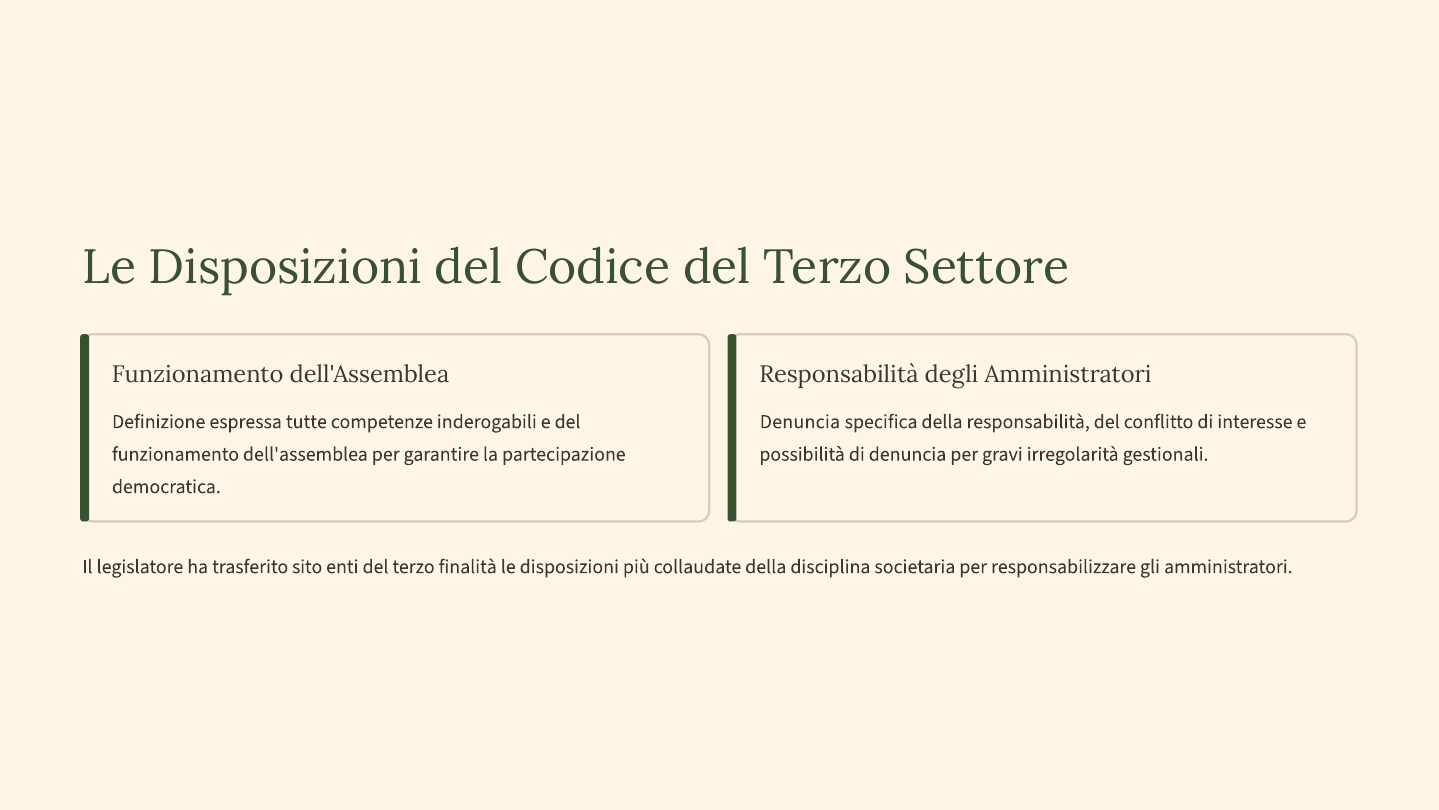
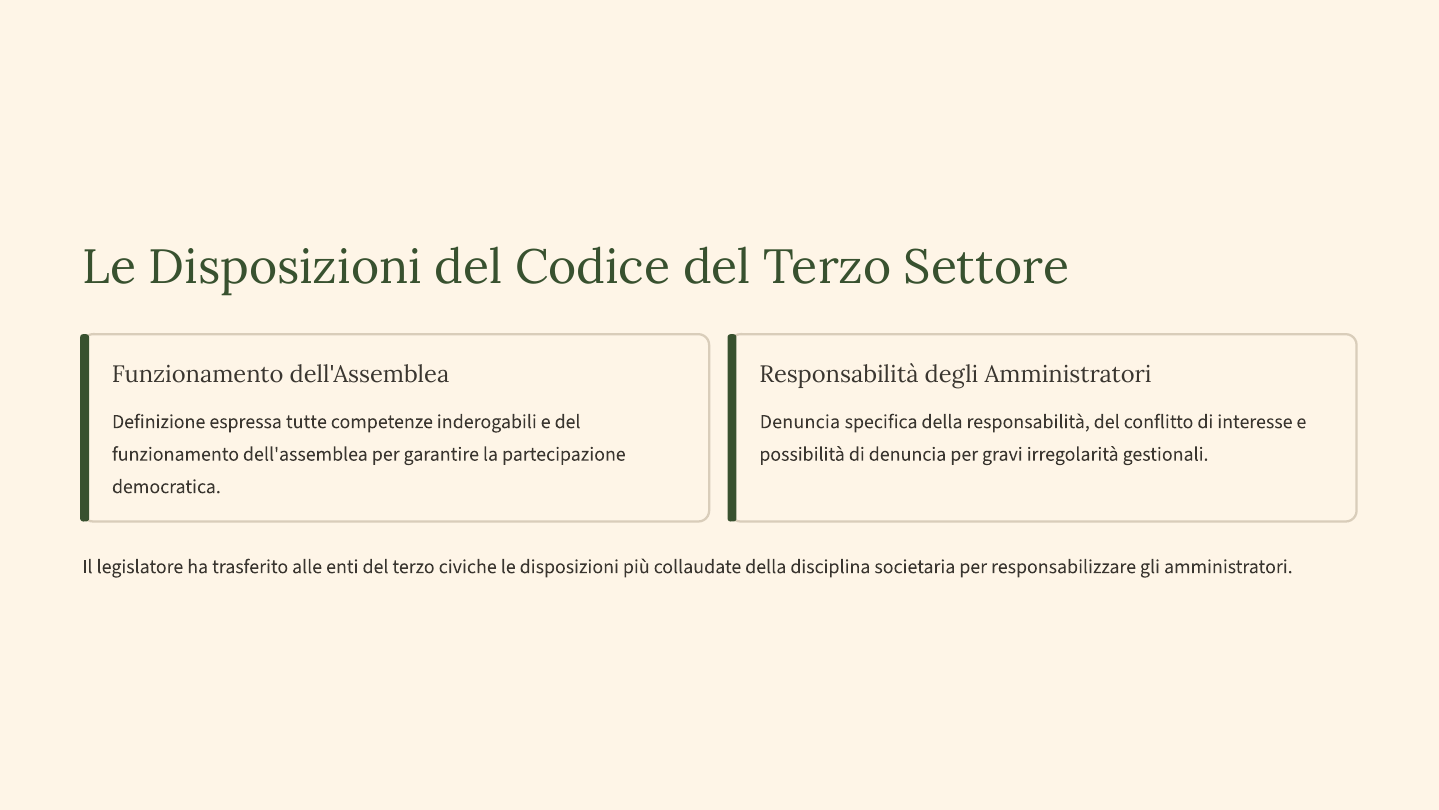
sito: sito -> alle (307, 566)
finalità: finalità -> civiche (468, 566)
